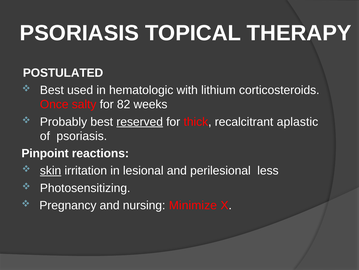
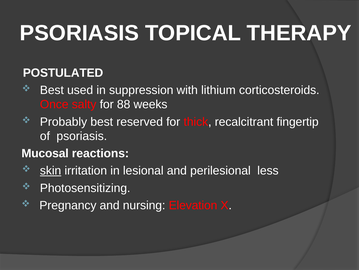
hematologic: hematologic -> suppression (141, 90)
82: 82 -> 88 (124, 104)
reserved underline: present -> none (140, 121)
aplastic: aplastic -> fingertip (298, 121)
Pinpoint: Pinpoint -> Mucosal (45, 153)
Minimize: Minimize -> Elevation (193, 205)
